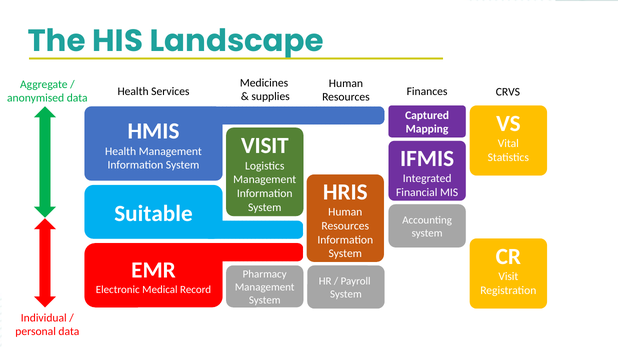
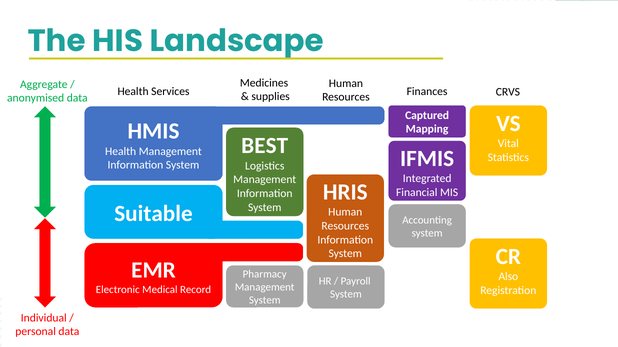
VISIT: VISIT -> BEST (265, 146)
Visit: Visit -> Also (508, 277)
